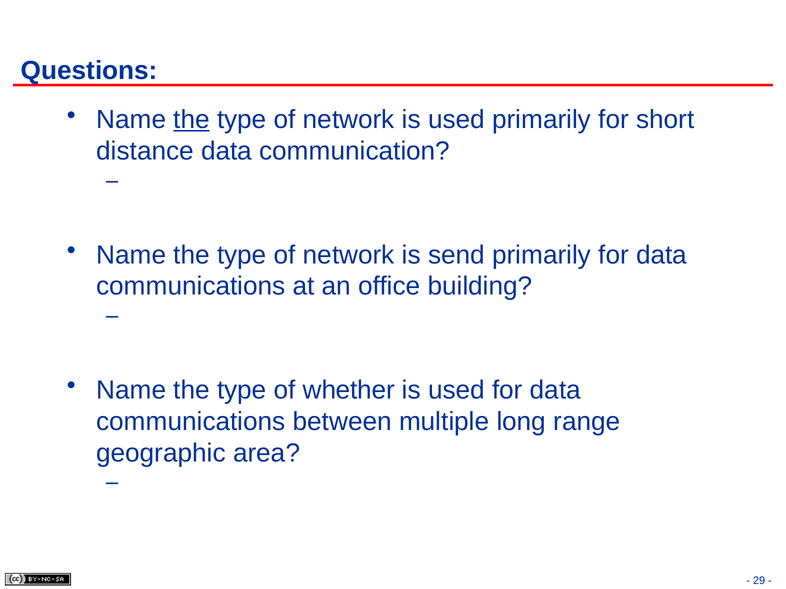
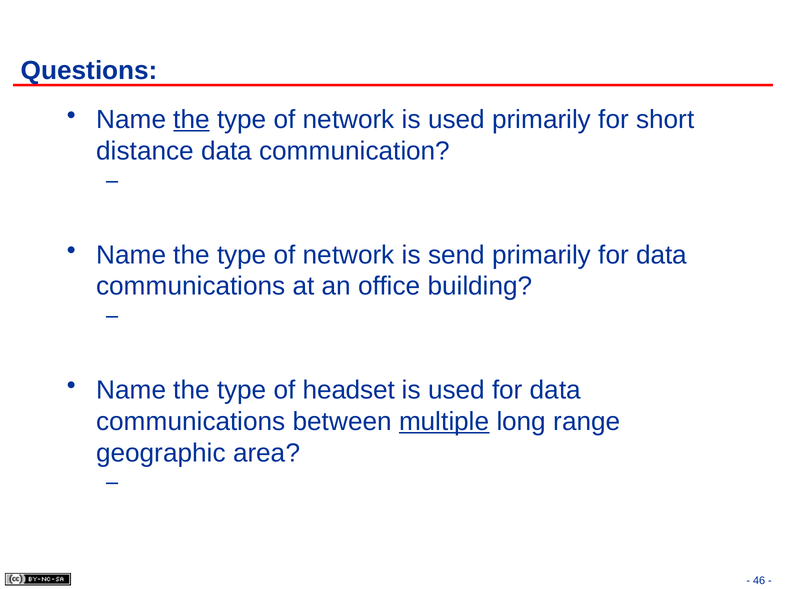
whether: whether -> headset (349, 390)
multiple underline: none -> present (444, 422)
29: 29 -> 46 (759, 581)
